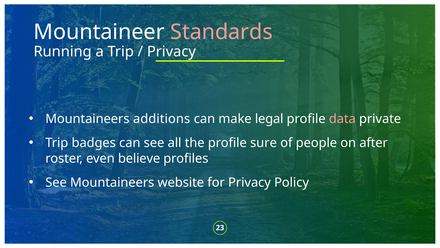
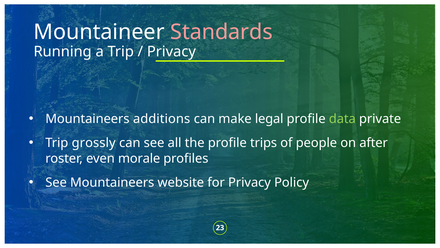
data colour: pink -> light green (342, 119)
badges: badges -> grossly (94, 143)
sure: sure -> trips (264, 143)
believe: believe -> morale (139, 158)
